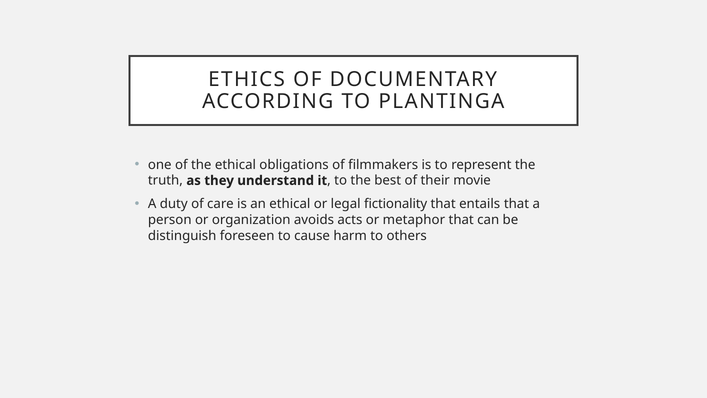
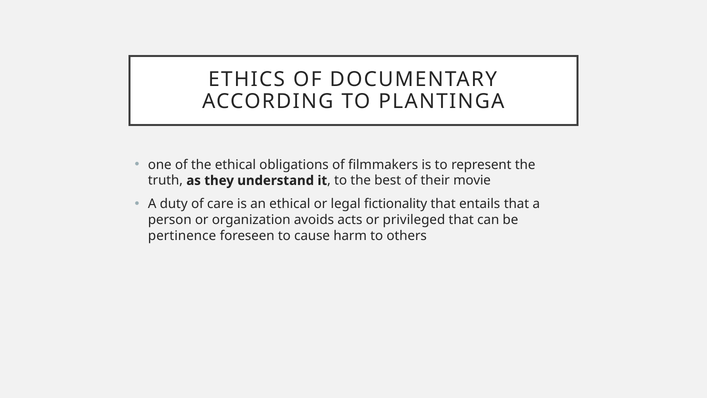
metaphor: metaphor -> privileged (414, 220)
distinguish: distinguish -> pertinence (182, 236)
